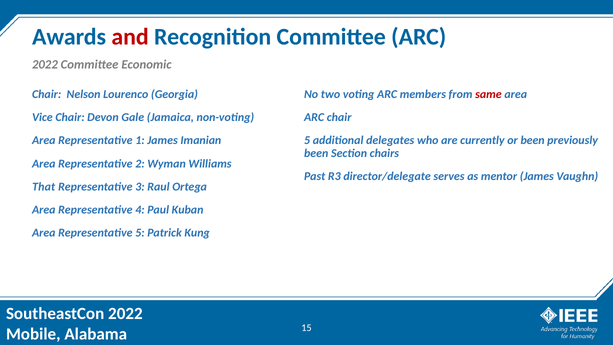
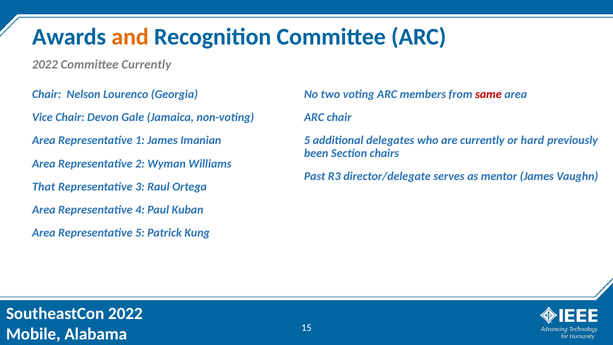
and colour: red -> orange (130, 37)
Committee Economic: Economic -> Currently (146, 64)
or been: been -> hard (532, 140)
